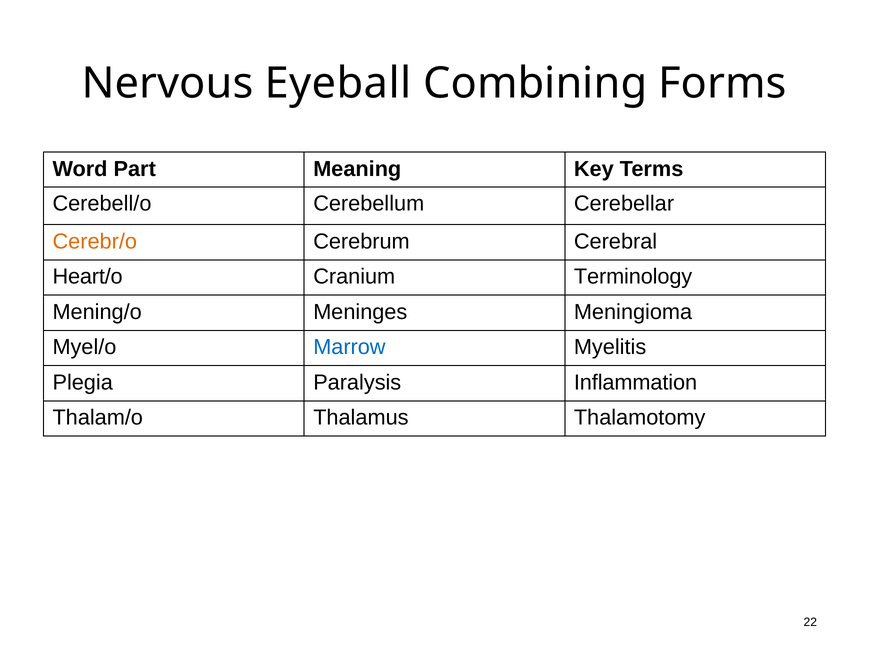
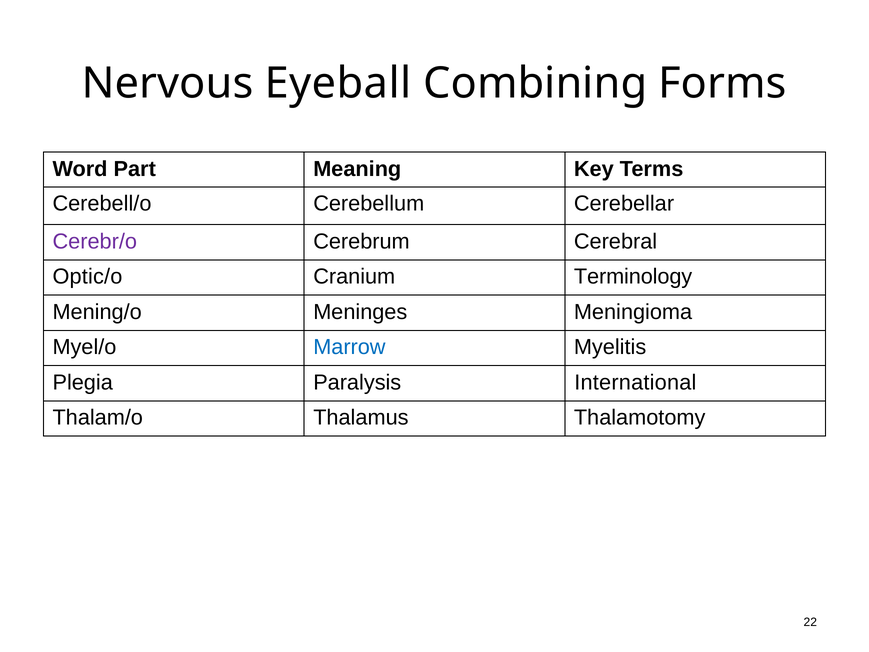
Cerebr/o colour: orange -> purple (95, 241)
Heart/o: Heart/o -> Optic/o (87, 277)
Inflammation: Inflammation -> International (635, 382)
